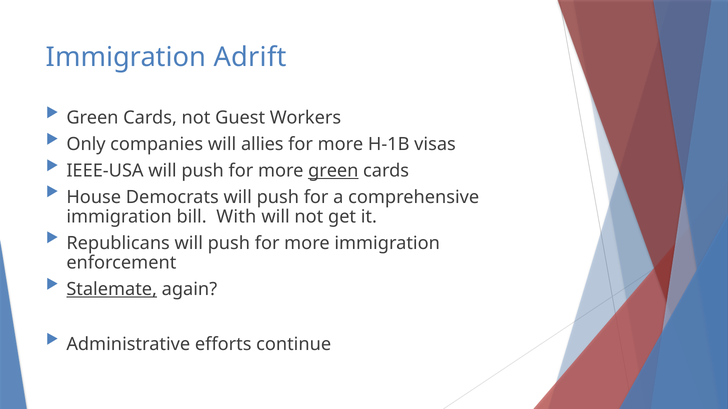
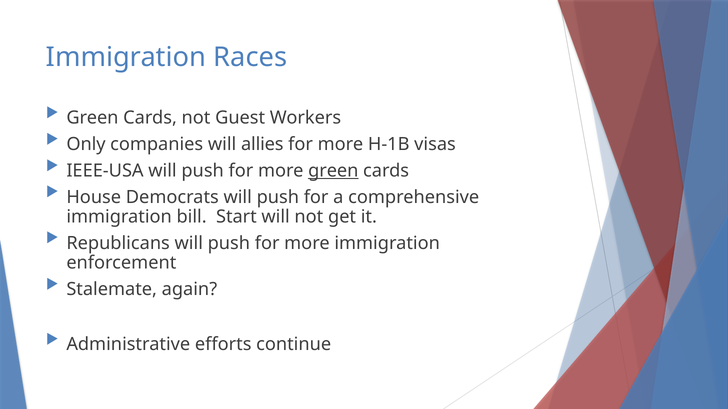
Adrift: Adrift -> Races (250, 57)
With: With -> Start (236, 217)
Stalemate underline: present -> none (112, 289)
